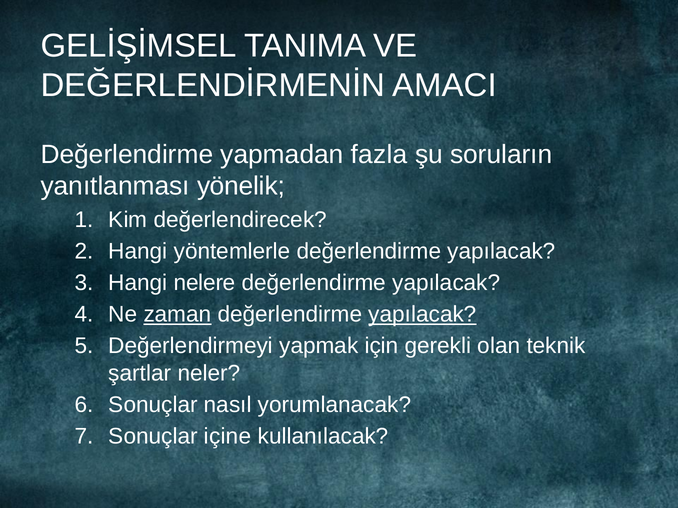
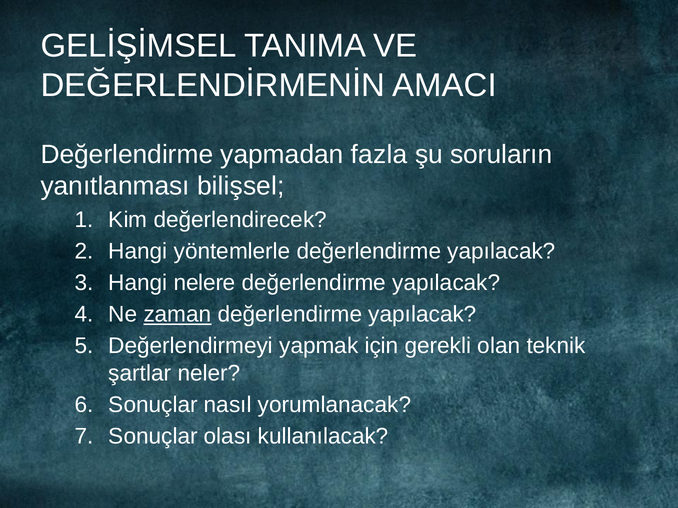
yönelik: yönelik -> bilişsel (241, 186)
yapılacak underline: present -> none (422, 315)
içine: içine -> olası (228, 437)
